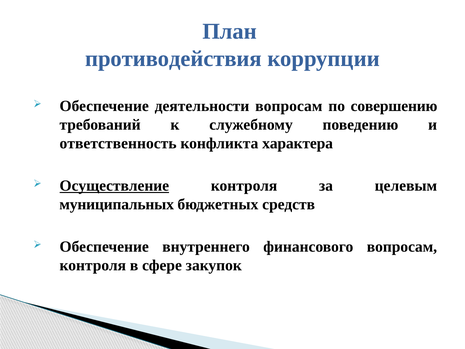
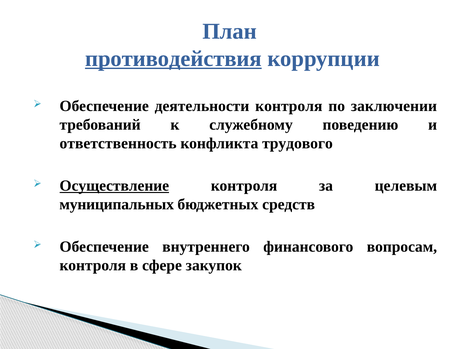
противодействия underline: none -> present (173, 59)
деятельности вопросам: вопросам -> контроля (289, 106)
совершению: совершению -> заключении (394, 106)
характера: характера -> трудового (298, 143)
